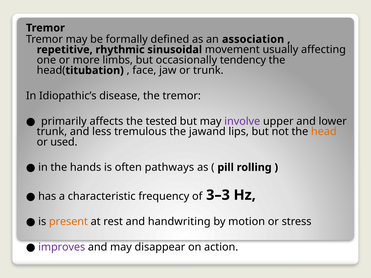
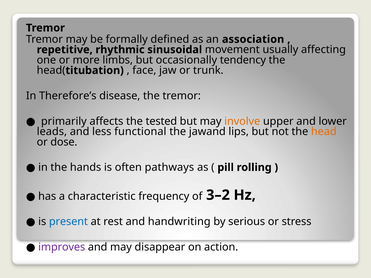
Idiopathic’s: Idiopathic’s -> Therefore’s (68, 96)
involve colour: purple -> orange (242, 121)
trunk: trunk -> leads (52, 132)
tremulous: tremulous -> functional (140, 132)
used: used -> dose (64, 142)
3–3: 3–3 -> 3–2 (218, 195)
present colour: orange -> blue (68, 222)
motion: motion -> serious (247, 222)
